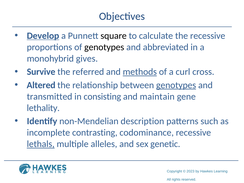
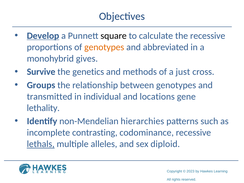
genotypes colour: black -> orange (104, 47)
referred: referred -> genetics (88, 72)
methods underline: present -> none (140, 72)
curl: curl -> just (183, 72)
Altered: Altered -> Groups (41, 85)
genotypes underline: present -> none (176, 85)
consisting: consisting -> individual (102, 96)
maintain: maintain -> locations (157, 96)
description: description -> hierarchies (142, 121)
genetic: genetic -> diploid (165, 144)
